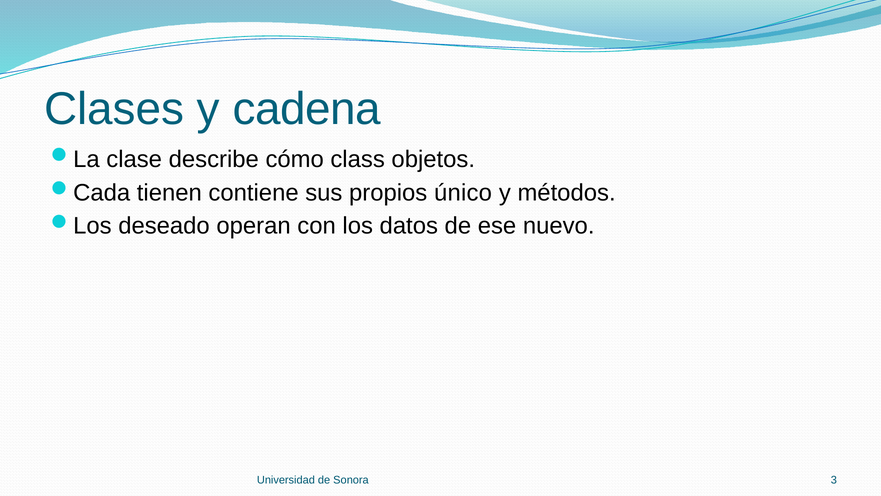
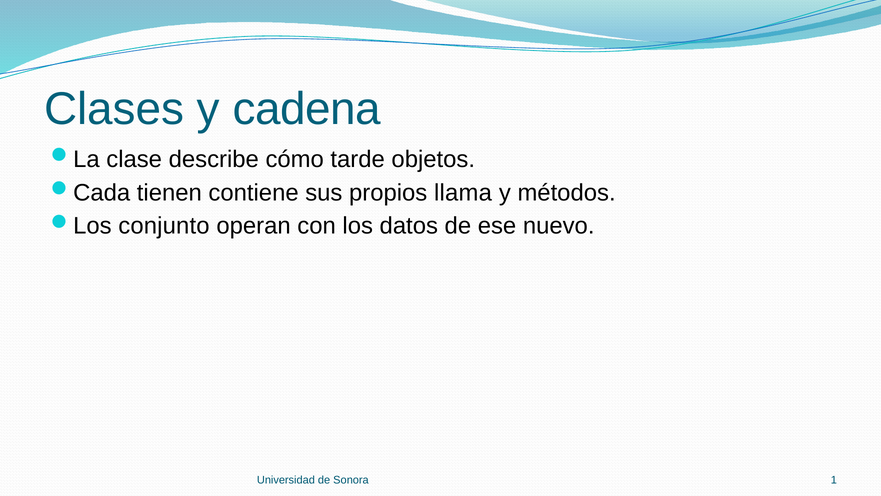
class: class -> tarde (358, 159)
único: único -> llama (463, 192)
deseado: deseado -> conjunto (164, 226)
3: 3 -> 1 (834, 480)
